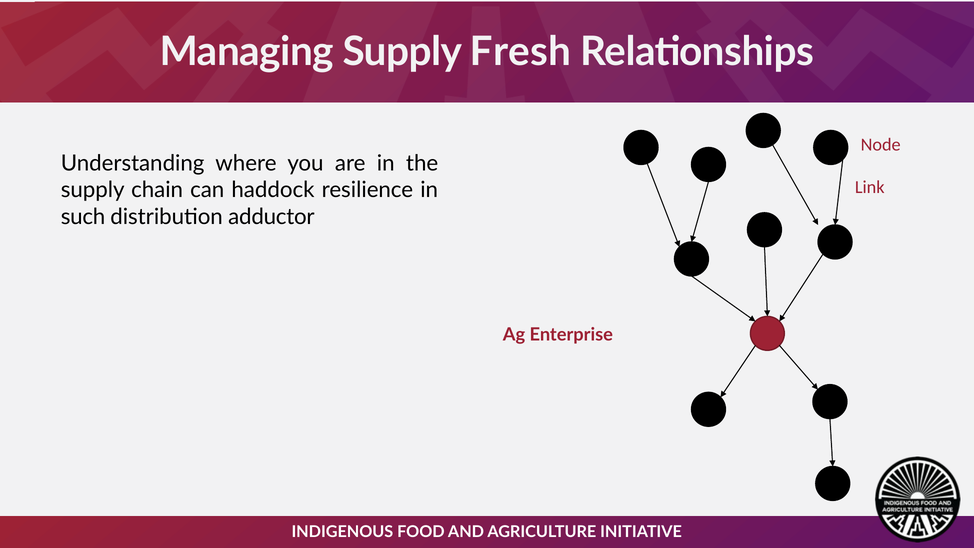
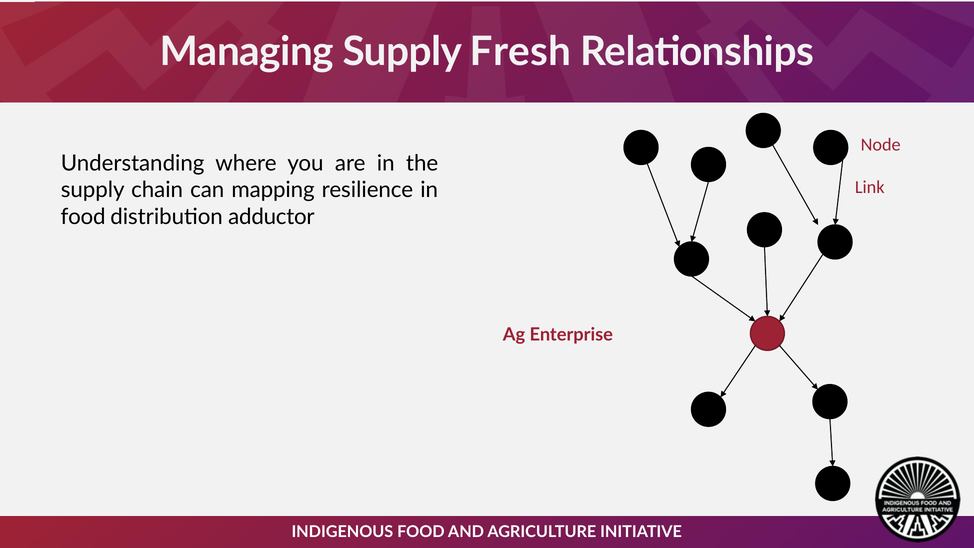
haddock: haddock -> mapping (273, 190)
such: such -> food (83, 217)
